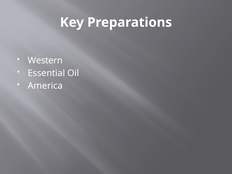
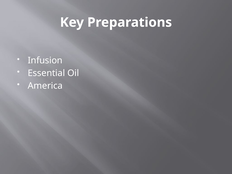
Western: Western -> Infusion (45, 60)
